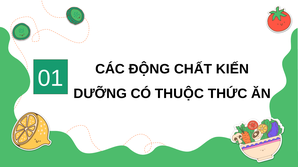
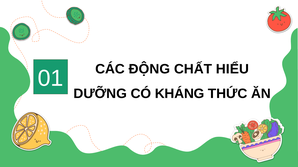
KIẾN: KIẾN -> HIỂU (232, 69)
THUỘC: THUỘC -> KHÁNG (180, 94)
